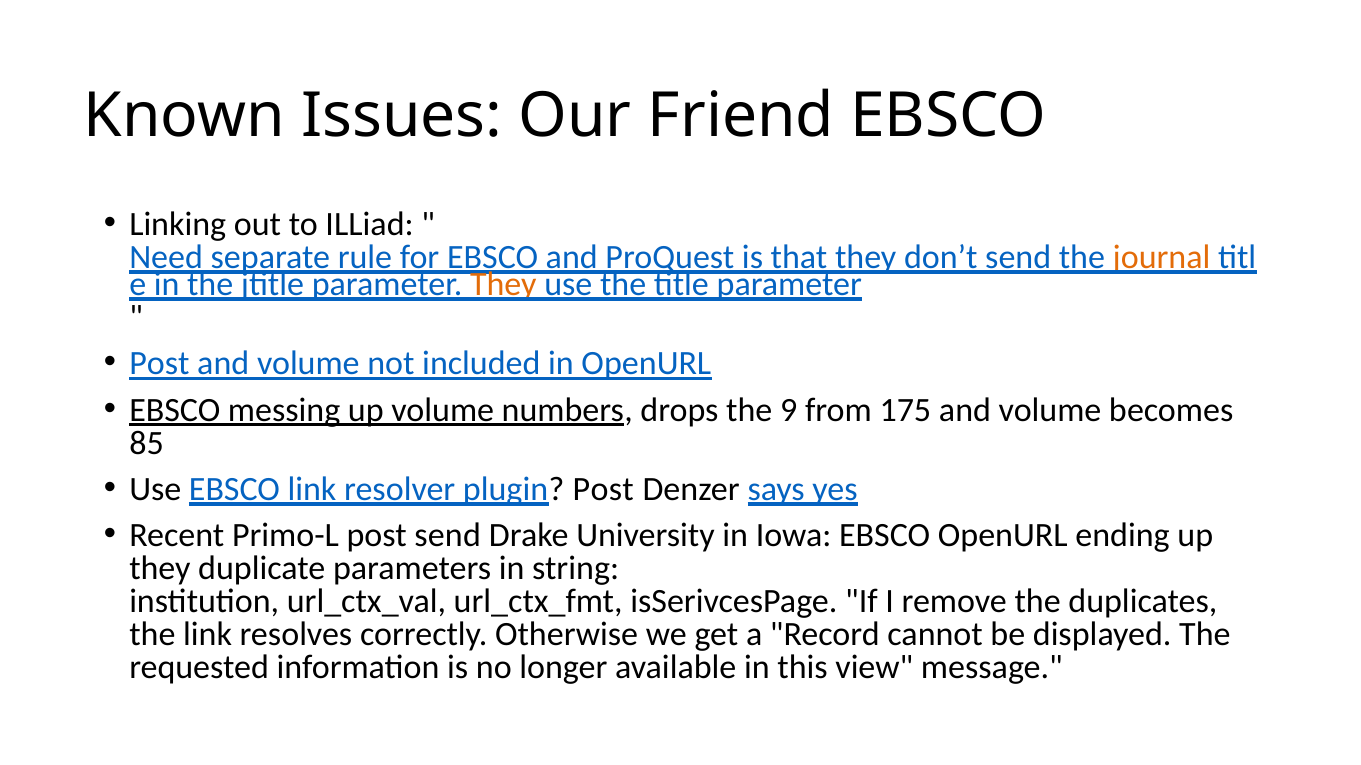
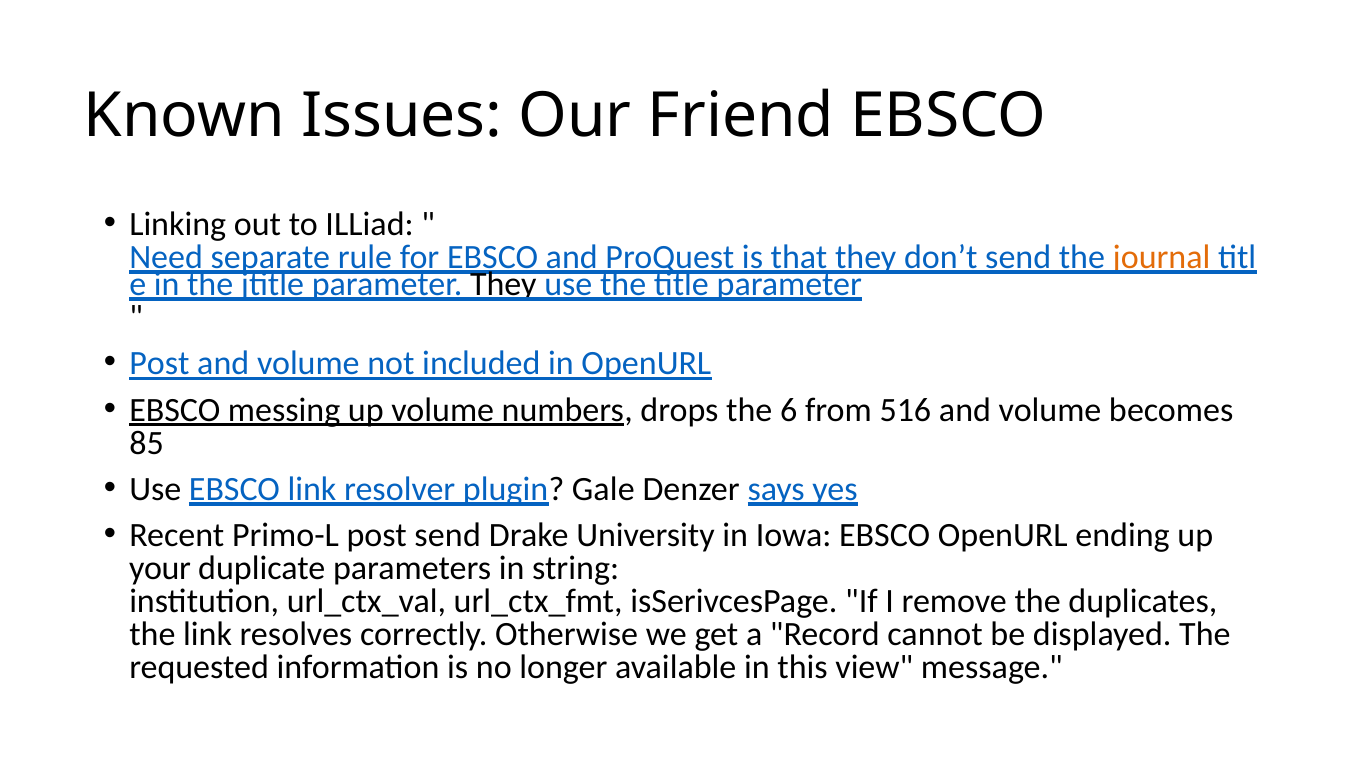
They colour: orange -> black (503, 285)
9: 9 -> 6 (789, 410)
175: 175 -> 516 (905, 410)
plugin Post: Post -> Gale (603, 490)
they: they -> your (160, 569)
